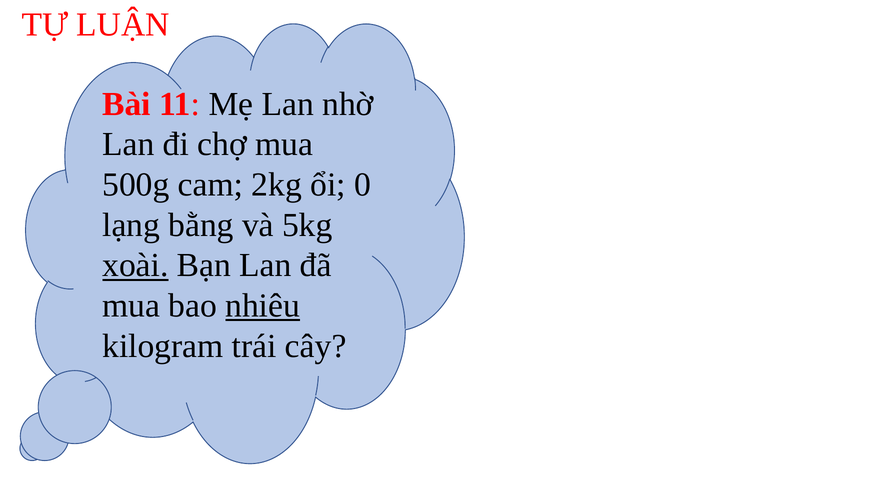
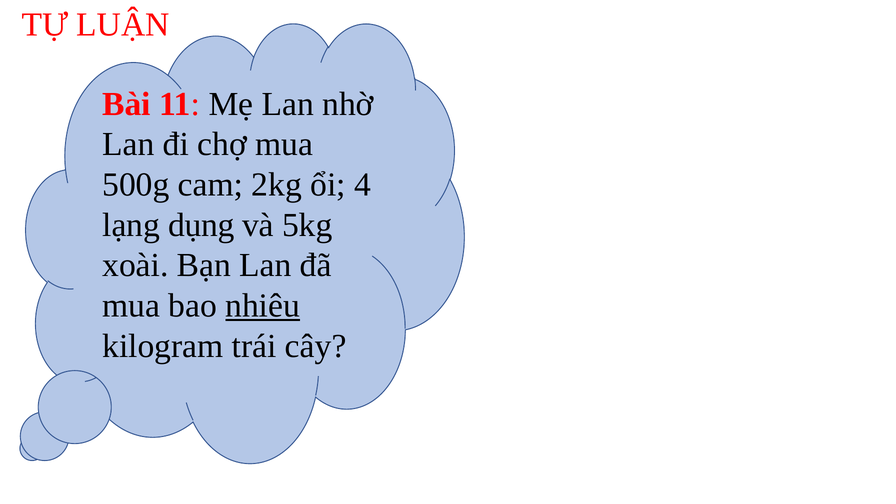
0: 0 -> 4 (362, 185)
bằng: bằng -> dụng (201, 225)
xoài underline: present -> none (135, 265)
